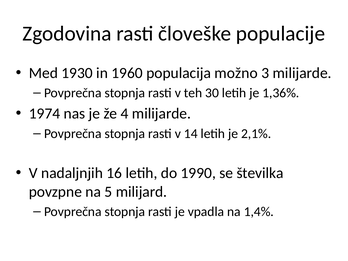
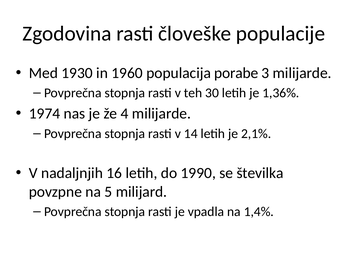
možno: možno -> porabe (236, 73)
